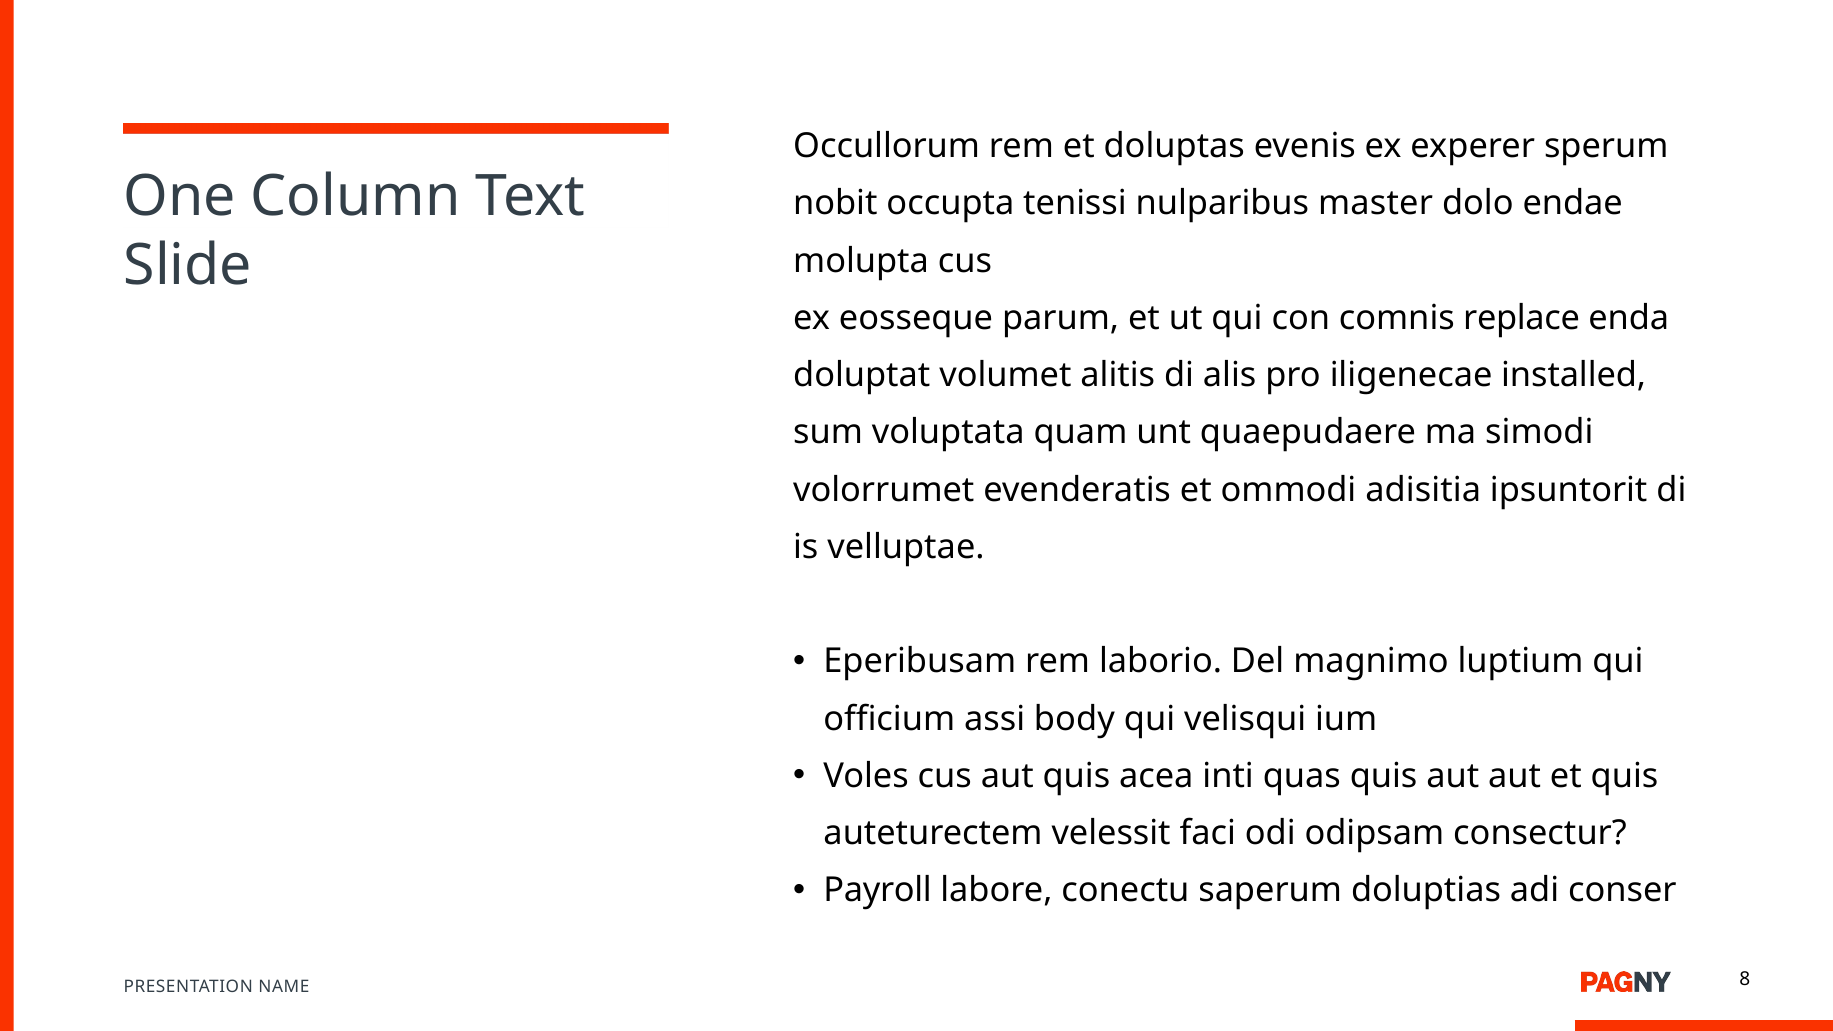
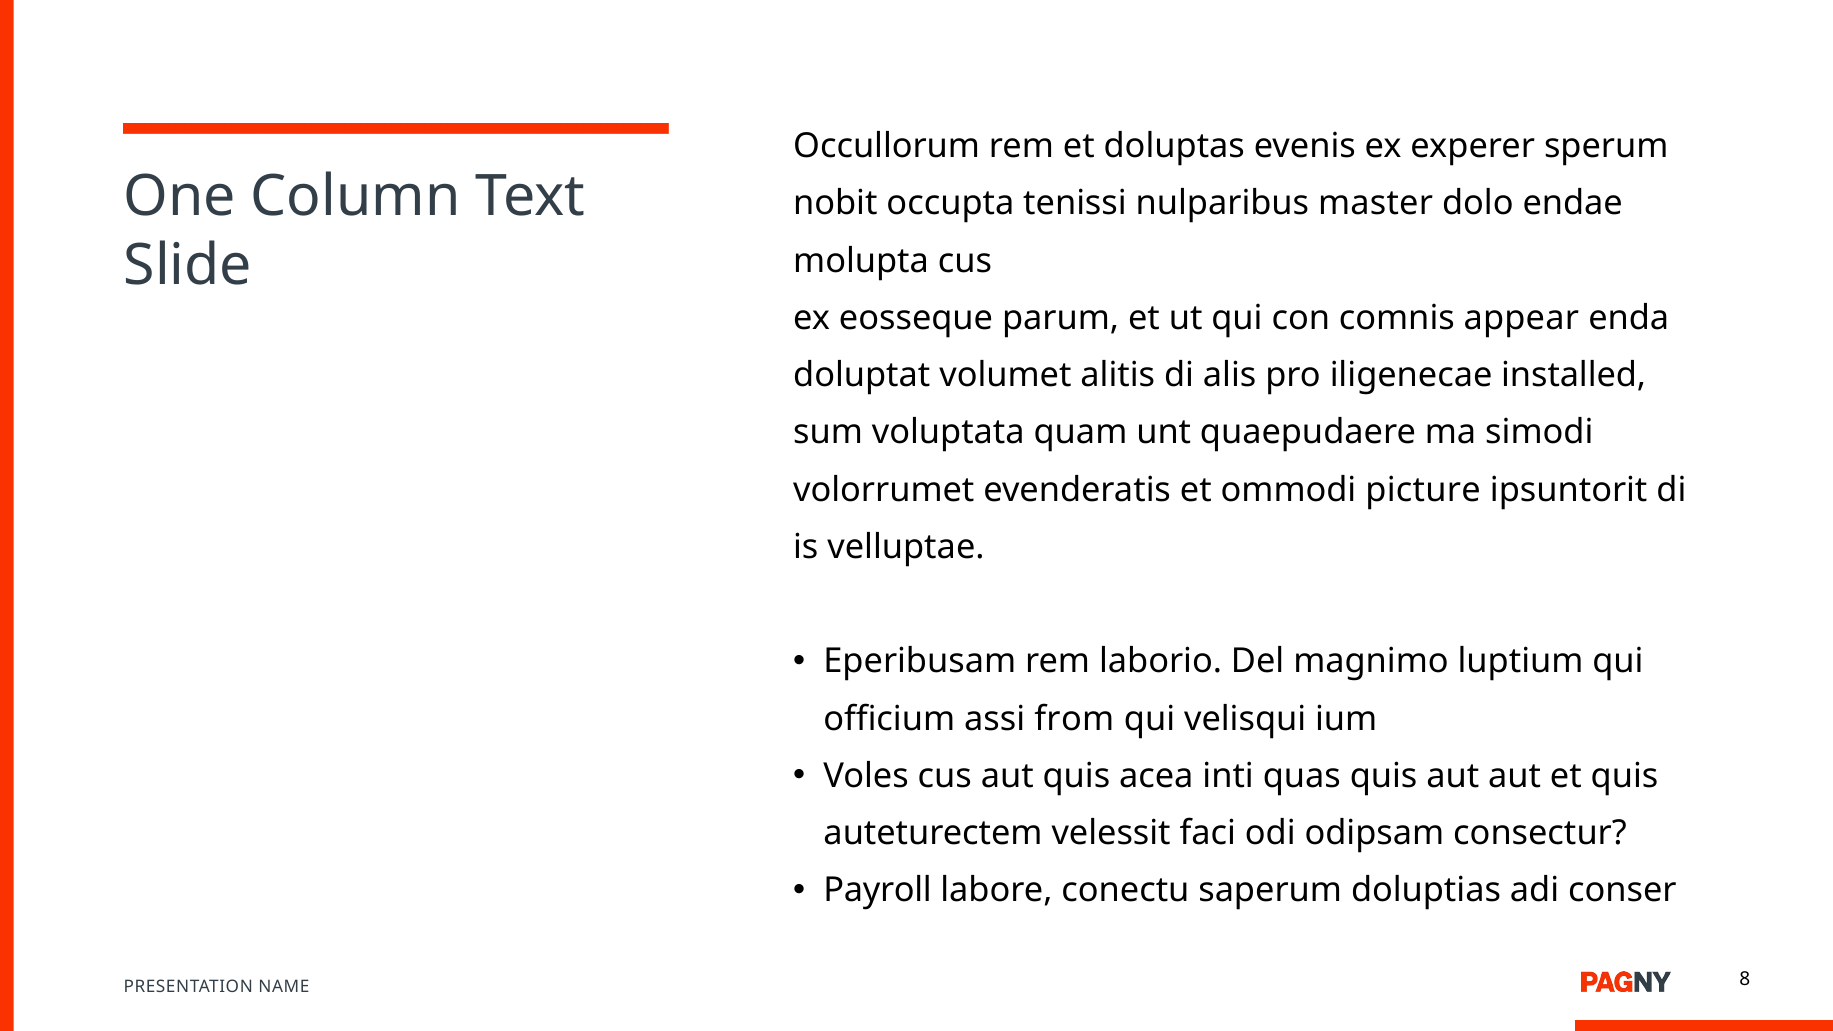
replace: replace -> appear (1521, 318)
adisitia: adisitia -> picture (1423, 490)
body: body -> from (1074, 719)
